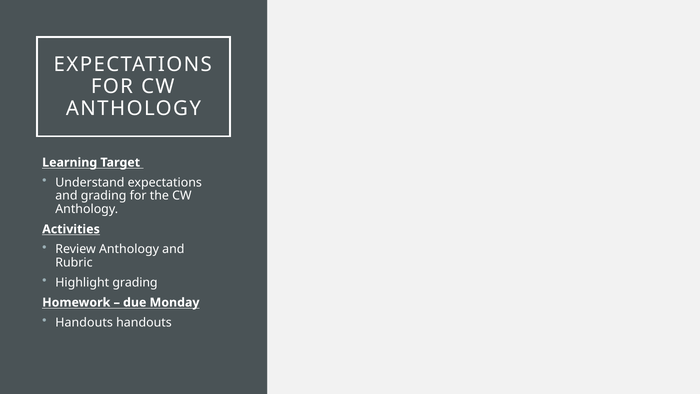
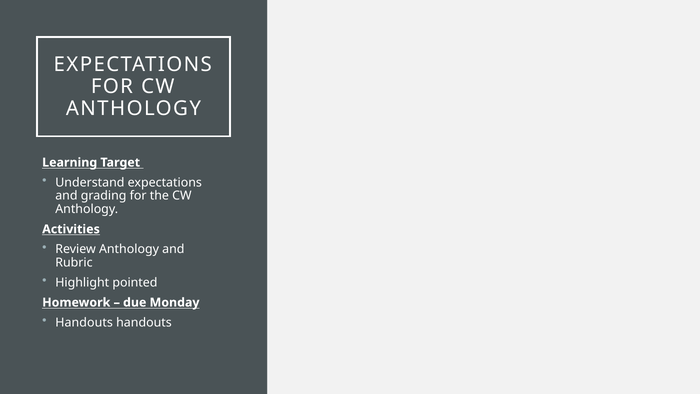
Highlight grading: grading -> pointed (135, 282)
